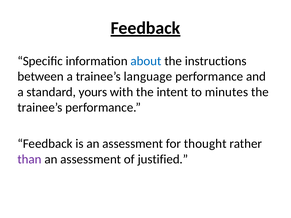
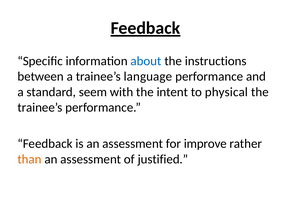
yours: yours -> seem (93, 92)
minutes: minutes -> physical (226, 92)
thought: thought -> improve (205, 144)
than colour: purple -> orange (30, 159)
